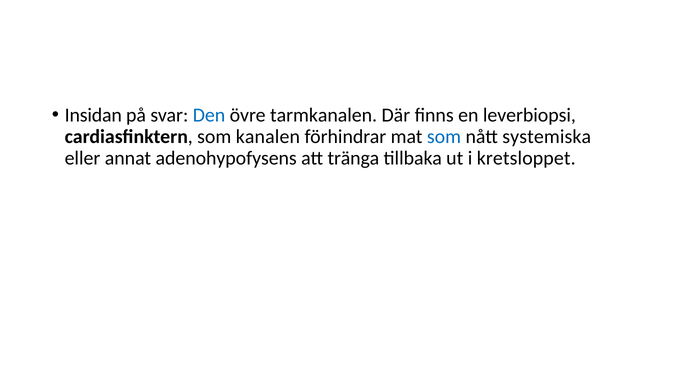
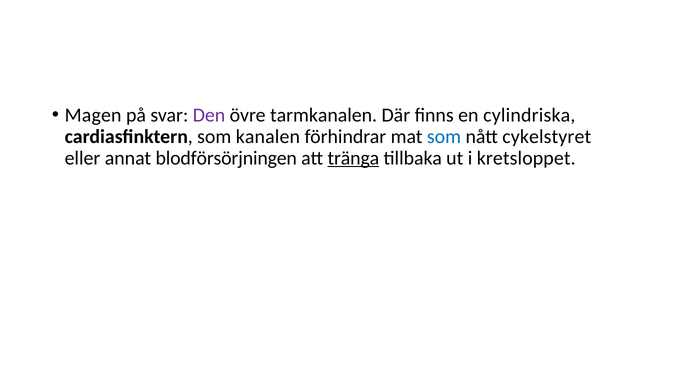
Insidan: Insidan -> Magen (93, 115)
Den colour: blue -> purple (209, 115)
leverbiopsi: leverbiopsi -> cylindriska (529, 115)
systemiska: systemiska -> cykelstyret (547, 137)
adenohypofysens: adenohypofysens -> blodförsörjningen (226, 158)
tränga underline: none -> present (353, 158)
